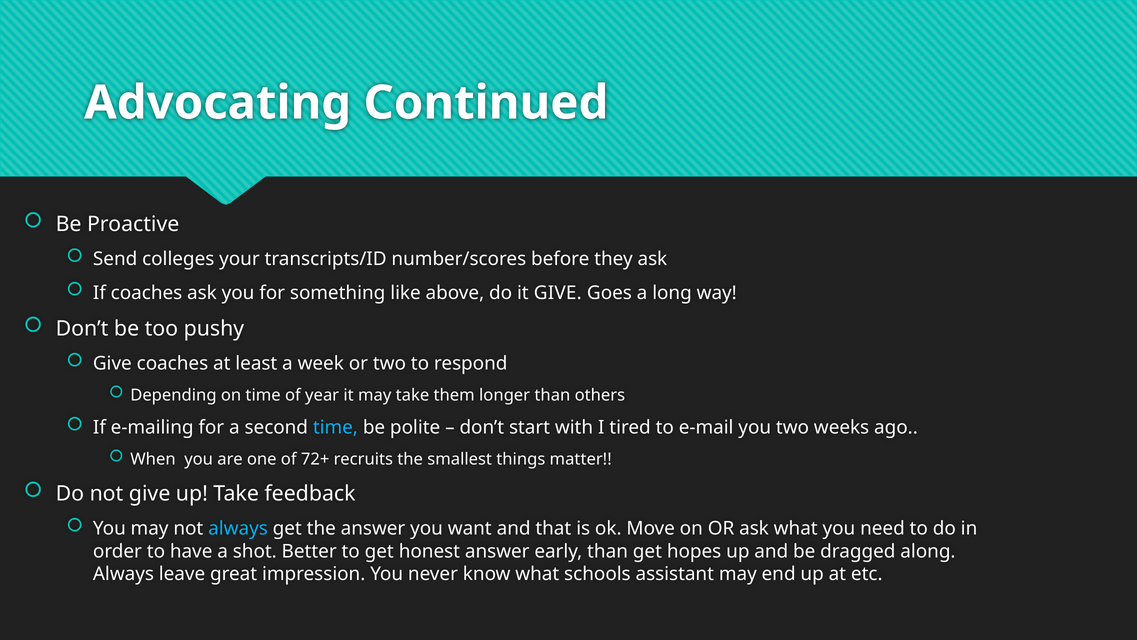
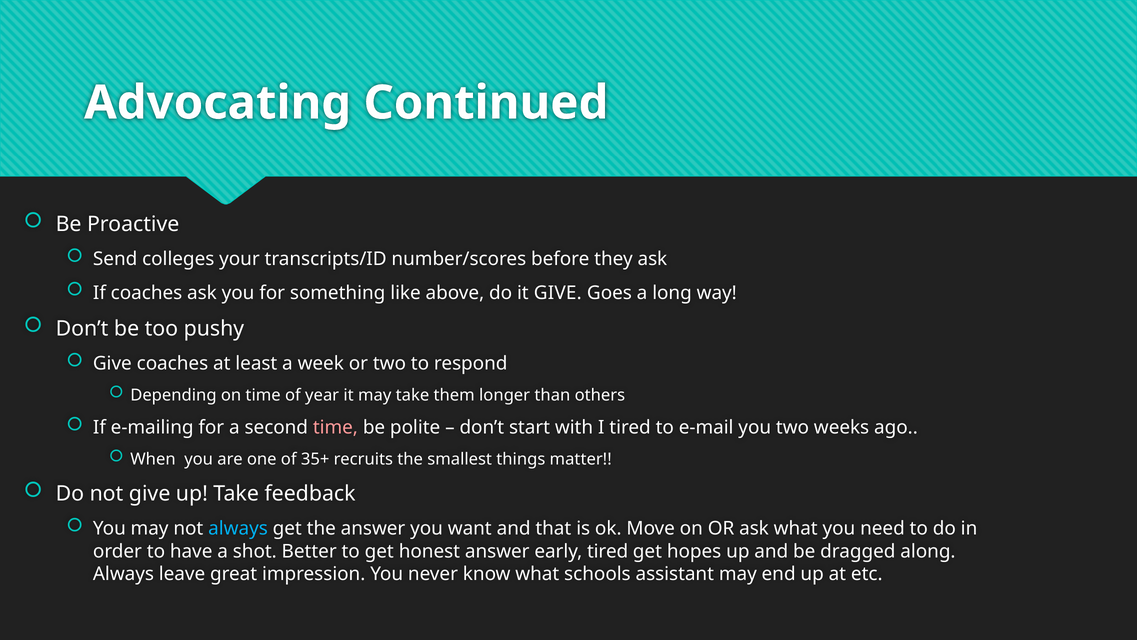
time colour: light blue -> pink (335, 427)
72+: 72+ -> 35+ (315, 459)
early than: than -> tired (608, 551)
